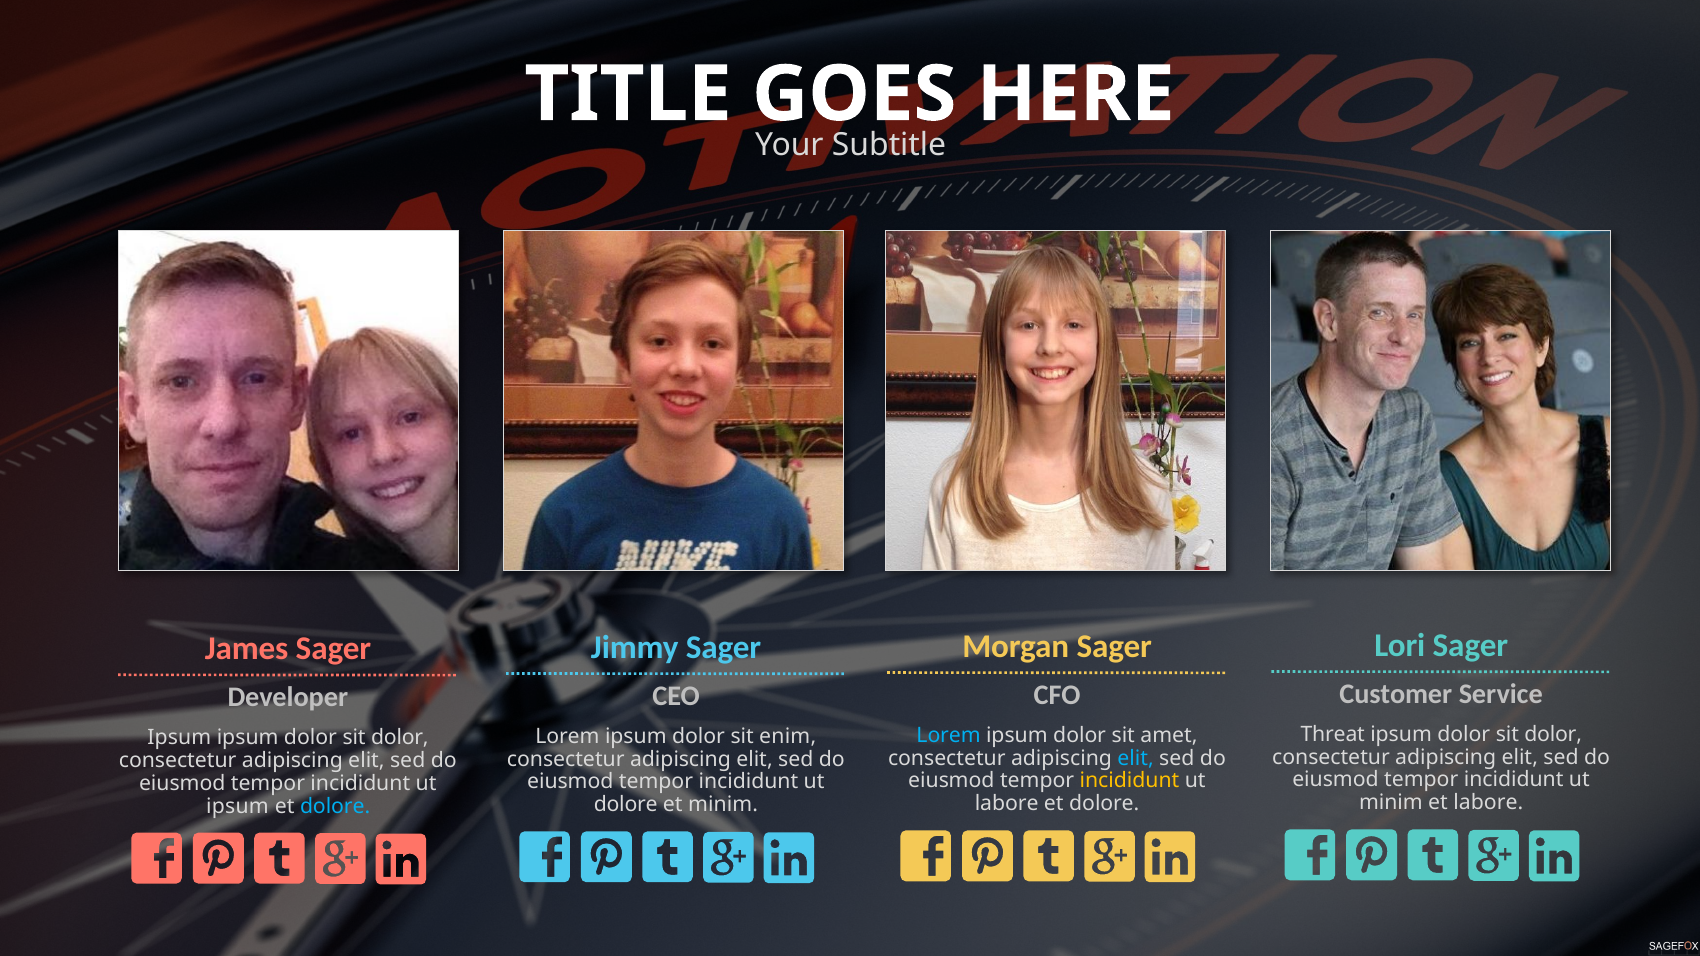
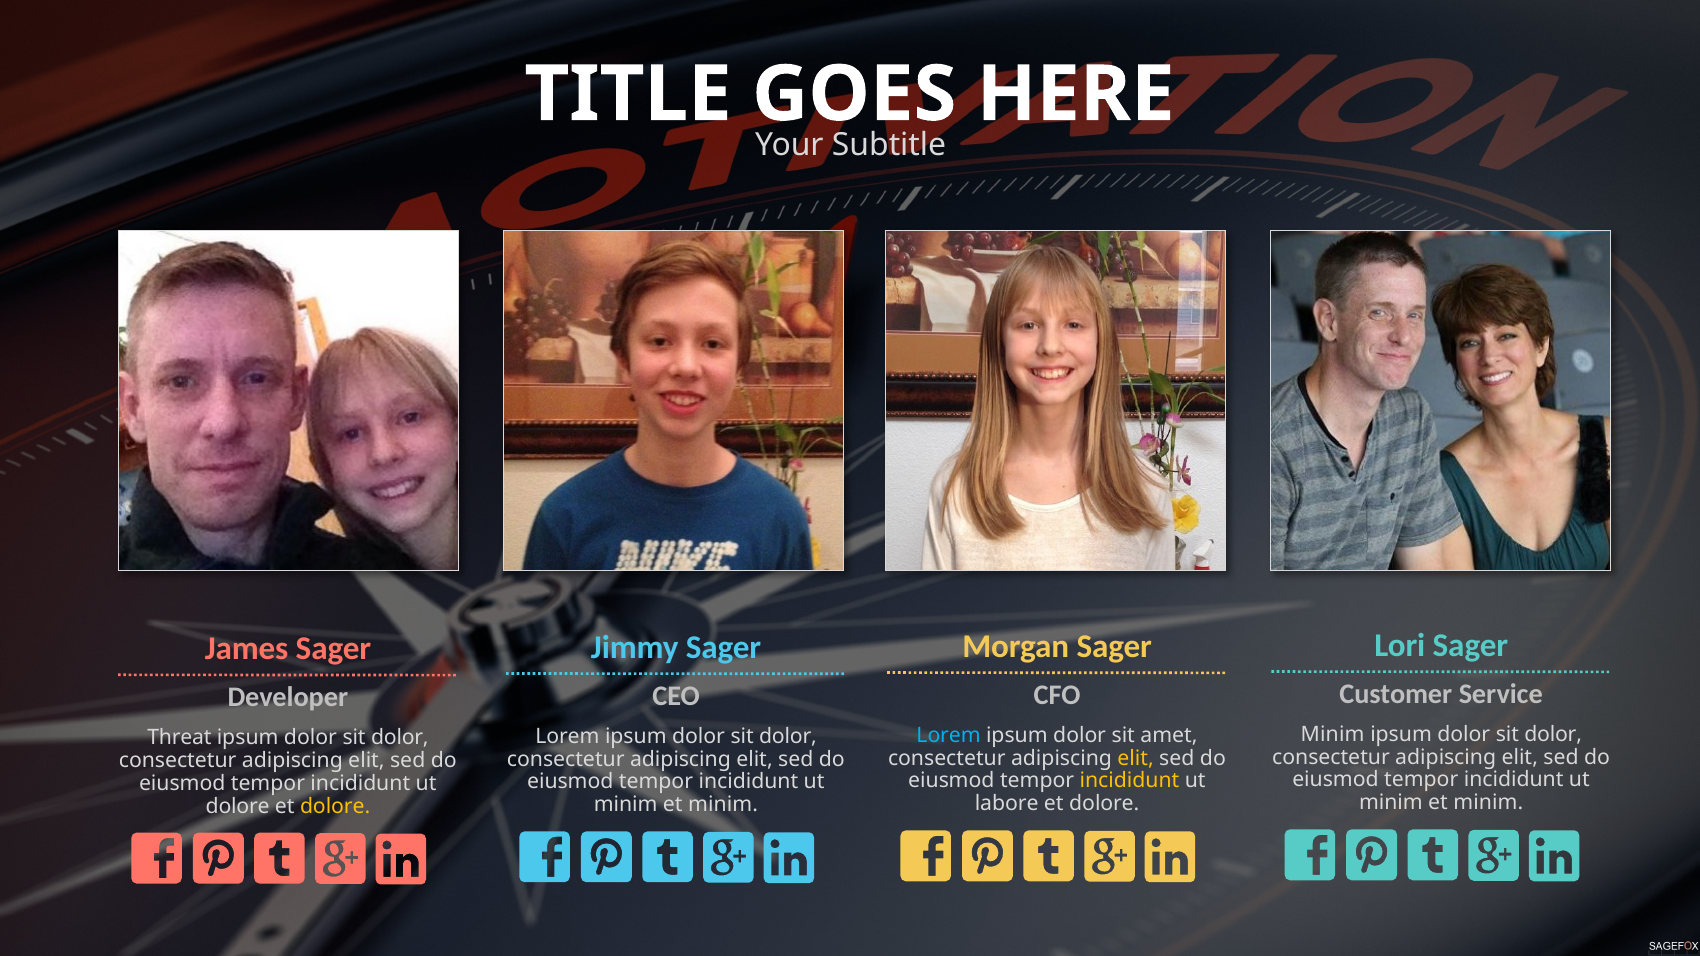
Threat: Threat -> Minim (1333, 734)
enim: enim -> dolor (788, 736)
Ipsum: Ipsum -> Threat (179, 738)
elit colour: light blue -> yellow (1136, 758)
labore: labore -> minim (1488, 803)
dolore: dolore -> minim (626, 805)
ipsum: ipsum -> dolore (238, 806)
dolore colour: light blue -> yellow (335, 806)
